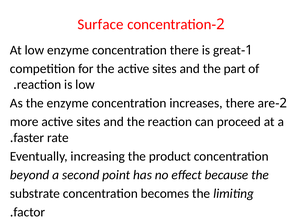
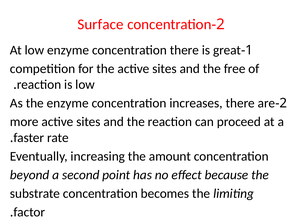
part: part -> free (235, 69)
product: product -> amount (170, 156)
